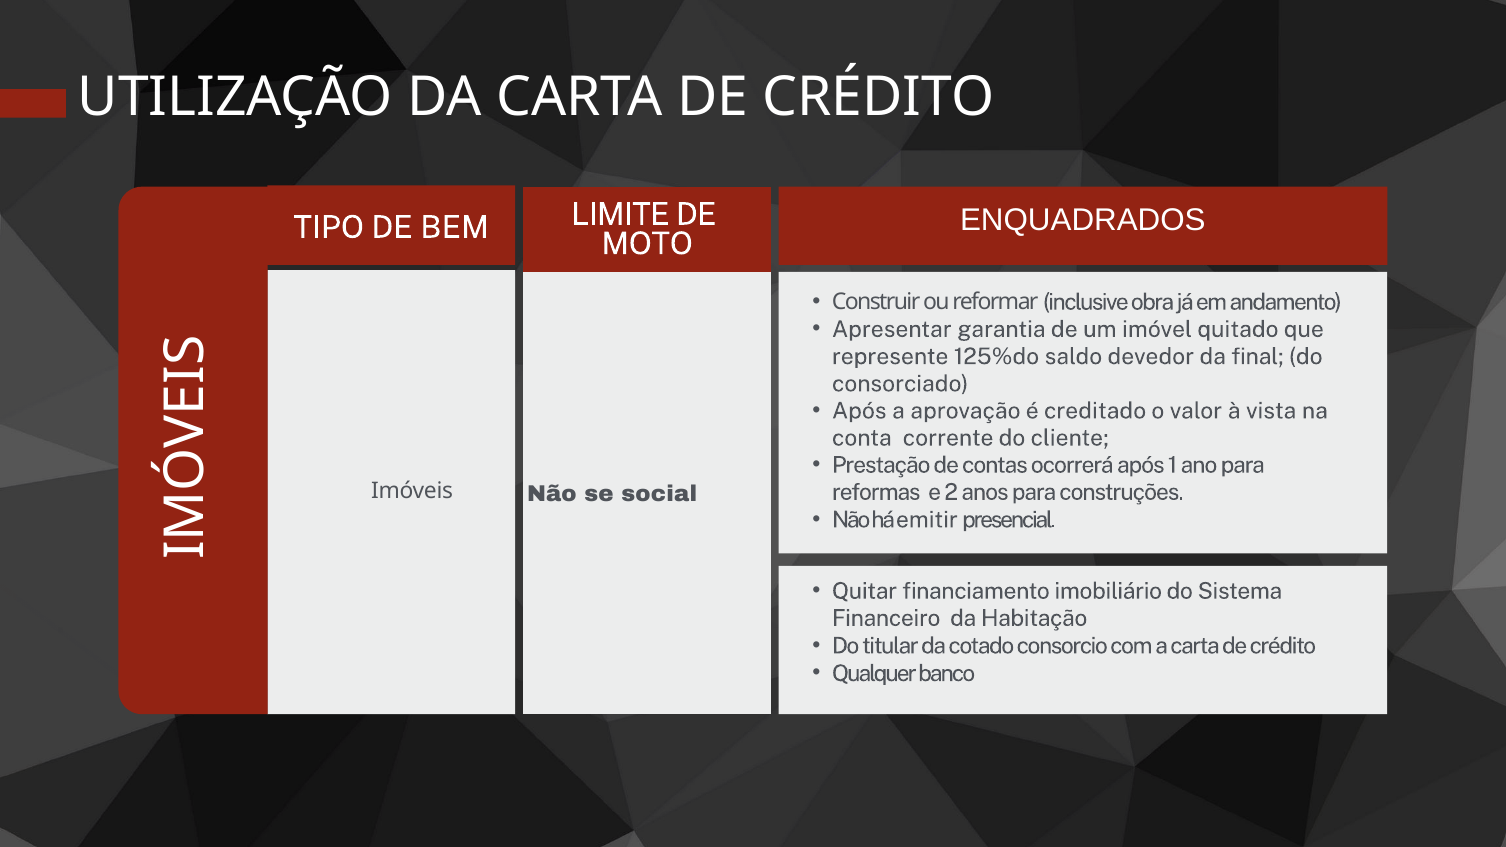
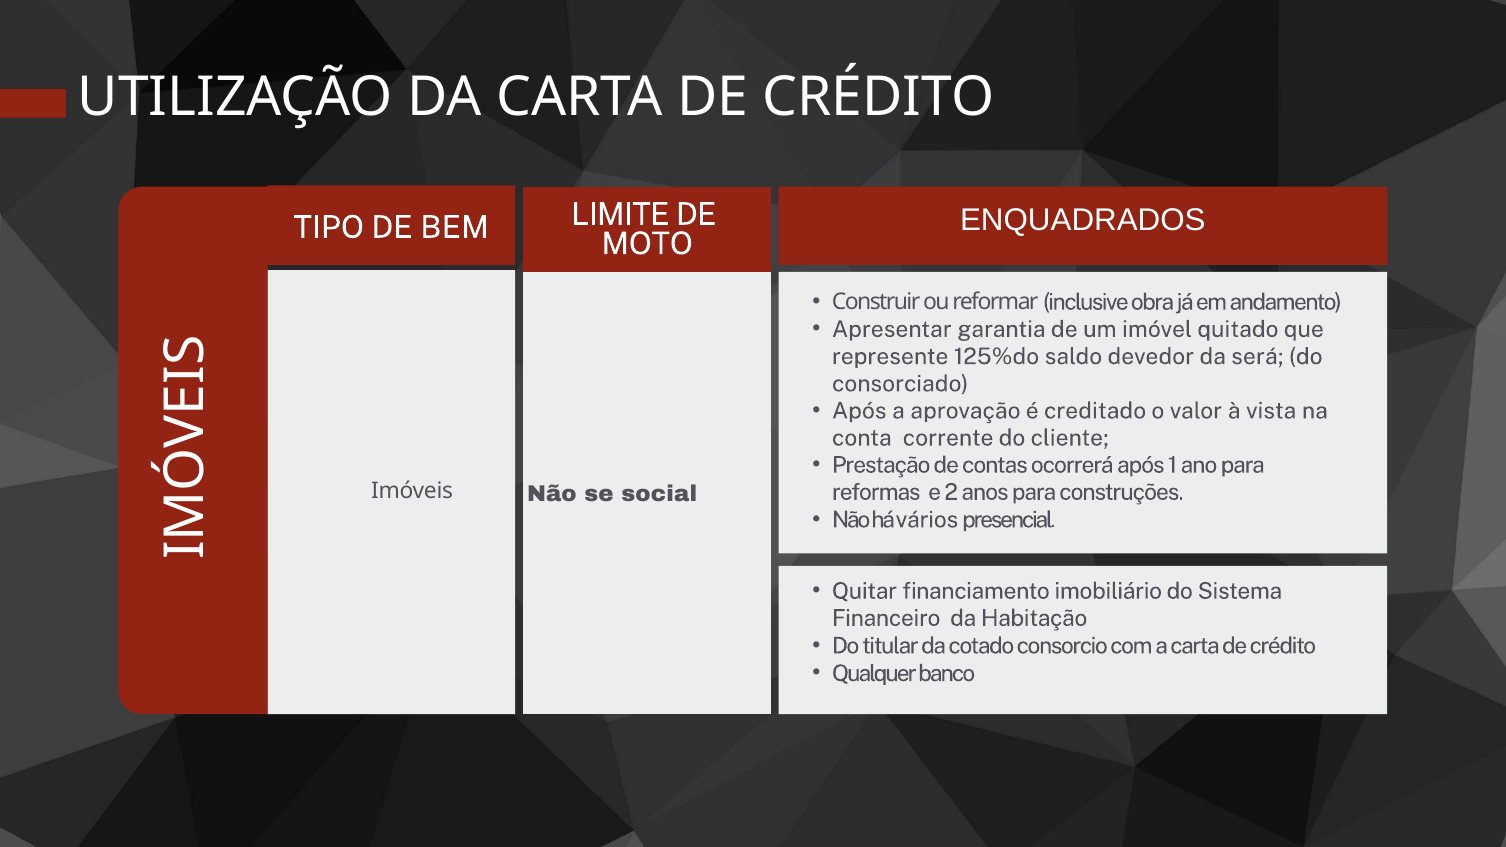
final: final -> será (1257, 357)
emitir: emitir -> vários (927, 520)
